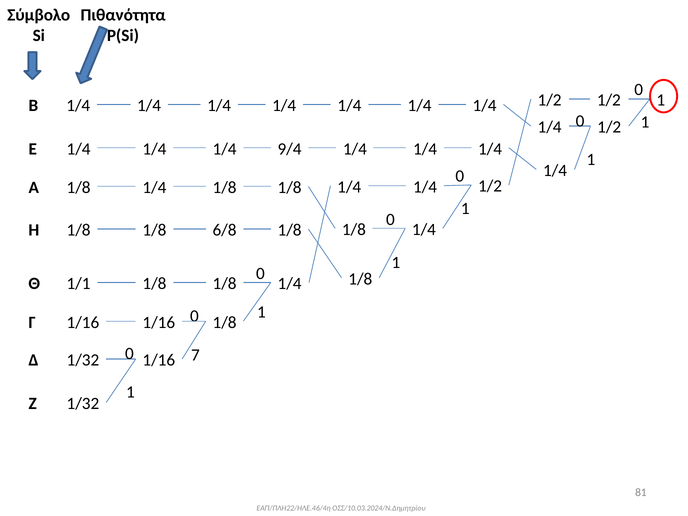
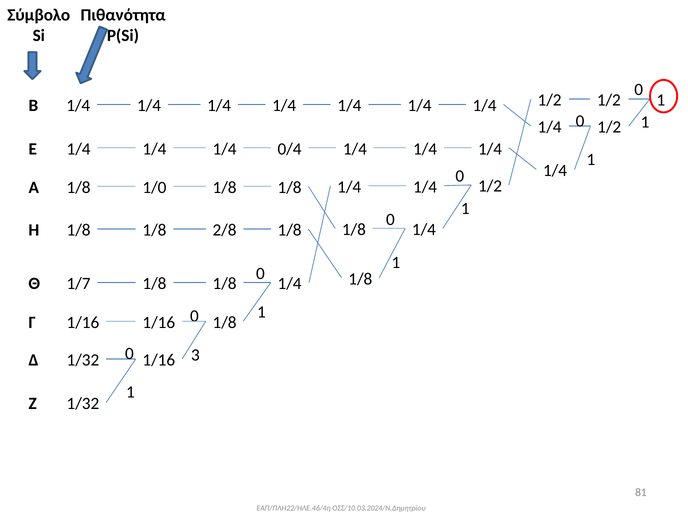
9/4: 9/4 -> 0/4 (290, 149)
1/4: 1/4 -> 1/0 (154, 188)
6/8: 6/8 -> 2/8 (225, 230)
1/1: 1/1 -> 1/7 (79, 284)
7: 7 -> 3 (195, 355)
